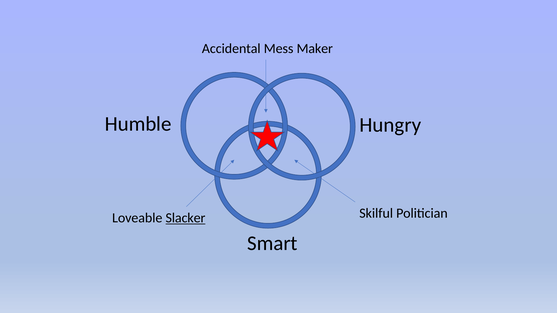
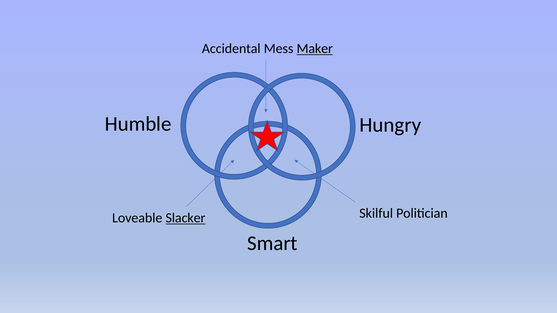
Maker underline: none -> present (315, 49)
